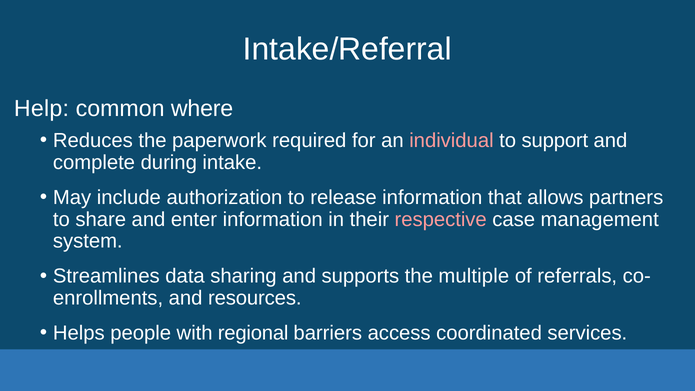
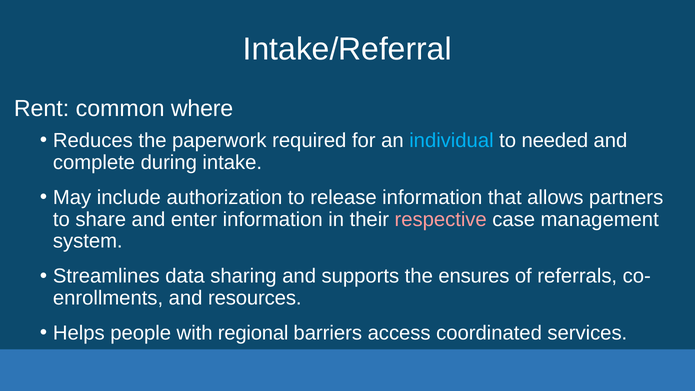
Help: Help -> Rent (42, 108)
individual colour: pink -> light blue (451, 141)
support: support -> needed (555, 141)
multiple: multiple -> ensures (474, 276)
